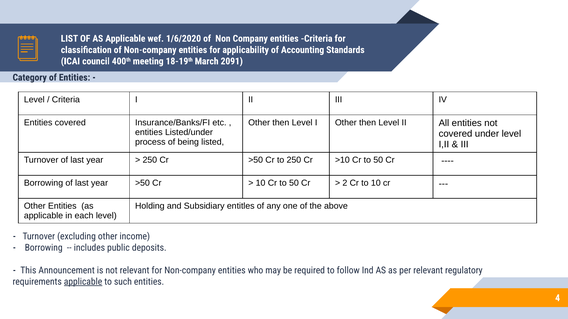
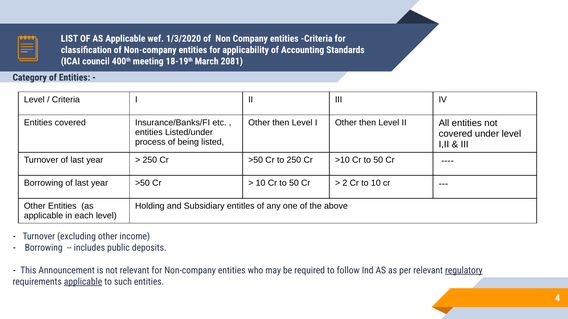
1/6/2020: 1/6/2020 -> 1/3/2020 (184, 39)
2091: 2091 -> 2081 (232, 61)
regulatory underline: none -> present (464, 271)
